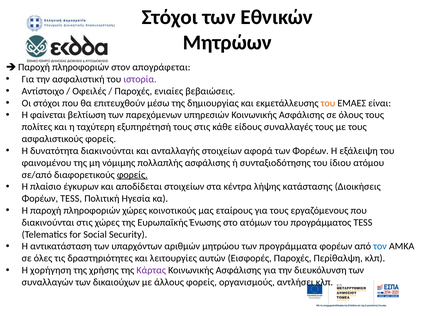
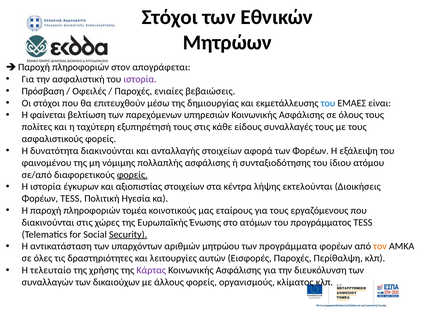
Αντίστοιχο: Αντίστοιχο -> Πρόσβαση (43, 91)
του colour: orange -> blue (328, 103)
Η πλαίσιο: πλαίσιο -> ιστορία (46, 187)
αποδίδεται: αποδίδεται -> αξιοπιστίας (139, 187)
κατάστασης: κατάστασης -> εκτελούνται (308, 187)
πληροφοριών χώρες: χώρες -> τομέα (135, 211)
Security underline: none -> present (128, 235)
τον colour: blue -> orange (380, 247)
χορήγηση: χορήγηση -> τελευταίο (51, 271)
αντλήσει: αντλήσει -> κλίματος (295, 283)
